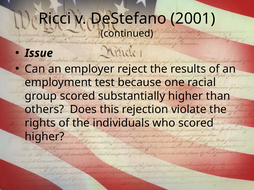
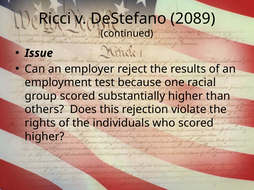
2001: 2001 -> 2089 (193, 19)
